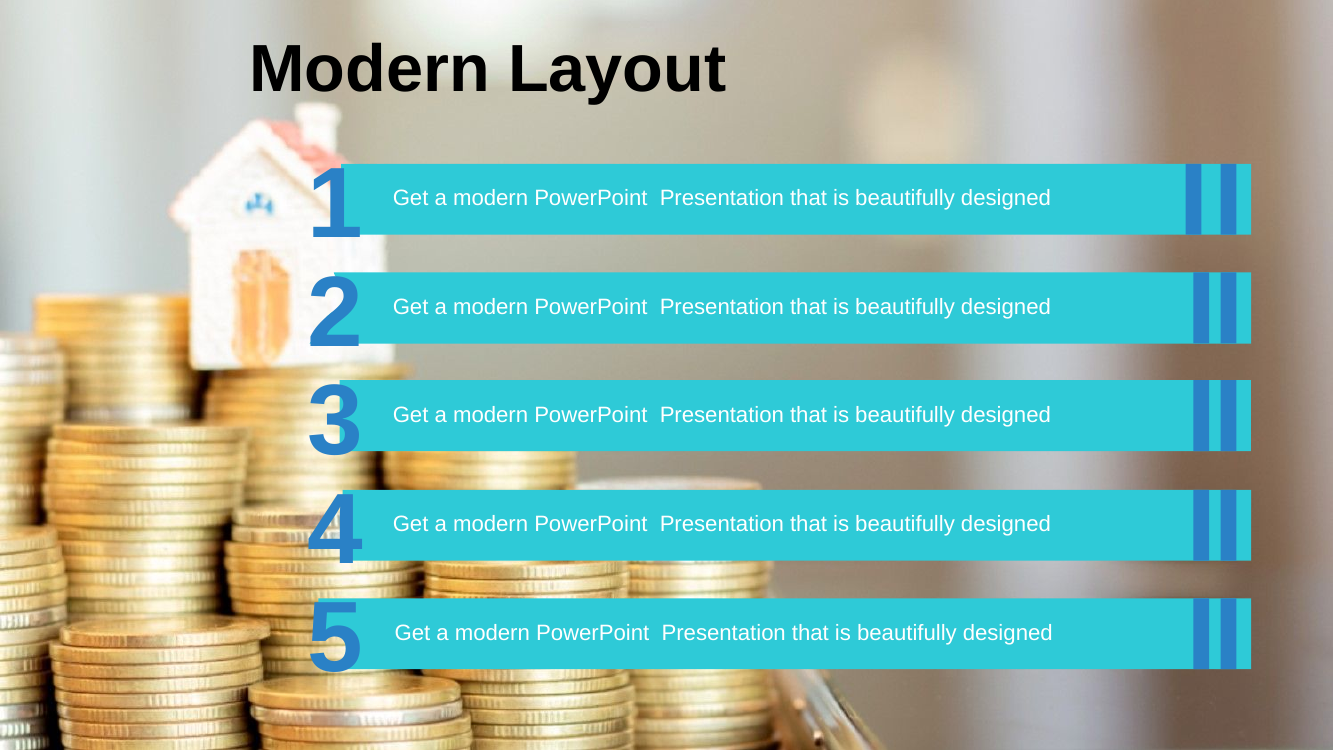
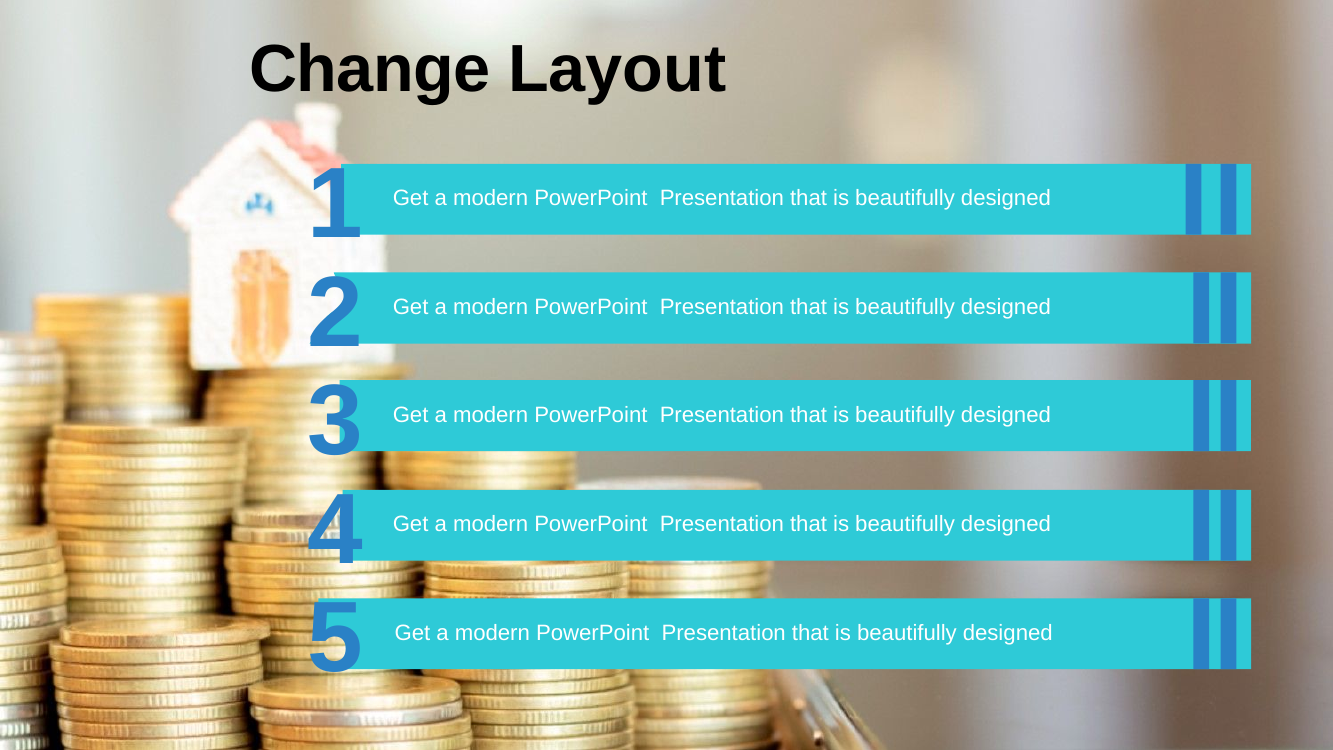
Modern: Modern -> Change (370, 69)
